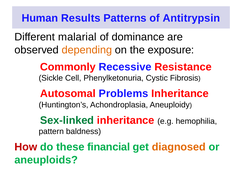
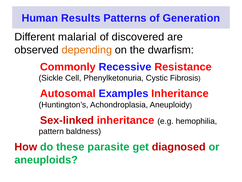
Antitrypsin: Antitrypsin -> Generation (191, 18)
dominance: dominance -> discovered (138, 37)
exposure: exposure -> dwarfism (171, 50)
Problems: Problems -> Examples (124, 93)
Sex-linked colour: green -> red (67, 120)
financial: financial -> parasite (109, 147)
diagnosed colour: orange -> red (179, 147)
